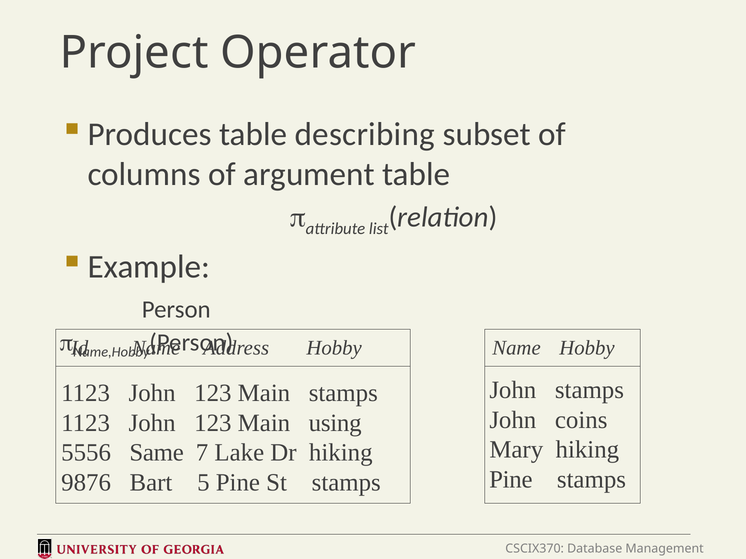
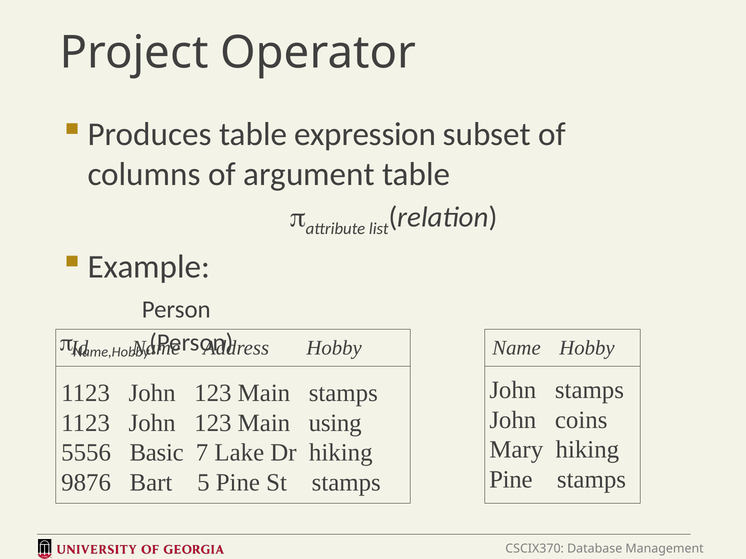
describing: describing -> expression (365, 135)
Same: Same -> Basic (157, 453)
